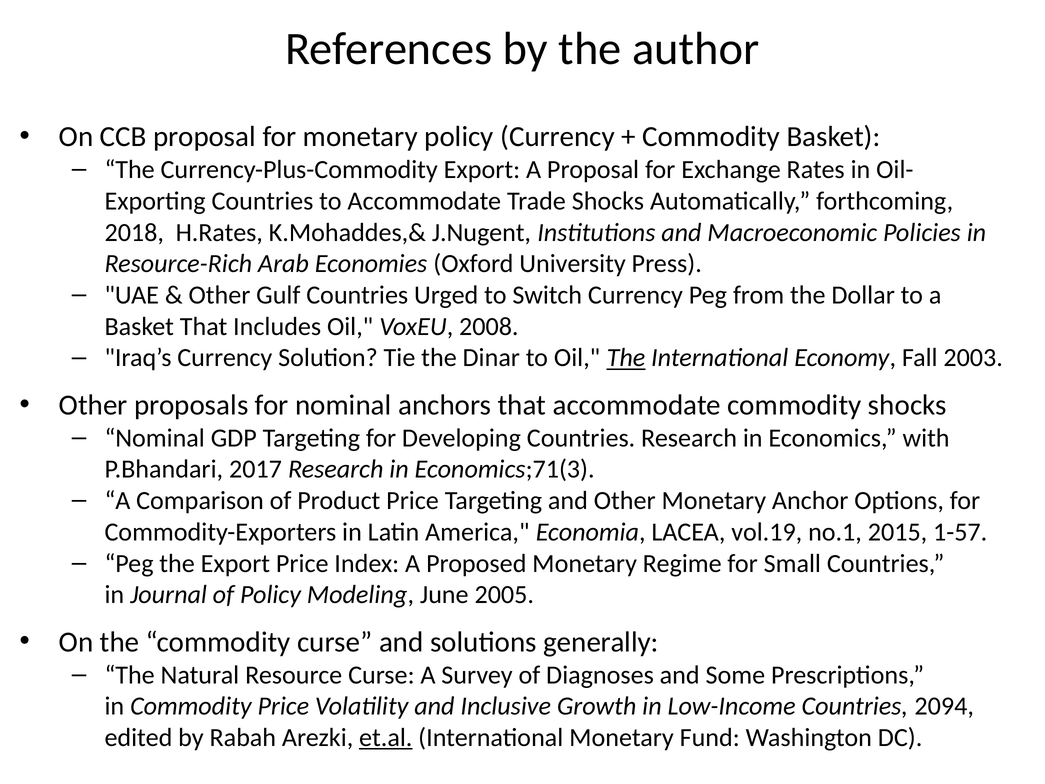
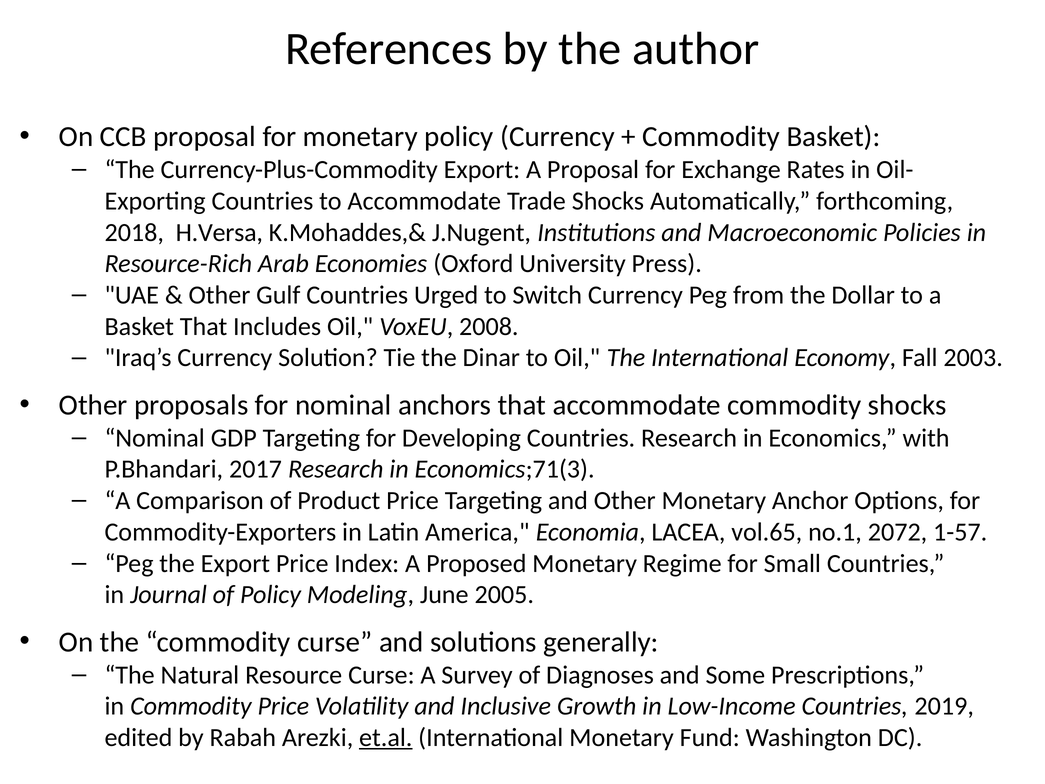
H.Rates: H.Rates -> H.Versa (219, 232)
The underline: present -> none (626, 358)
vol.19: vol.19 -> vol.65 (767, 532)
2015: 2015 -> 2072 (898, 532)
2094: 2094 -> 2019 (944, 706)
